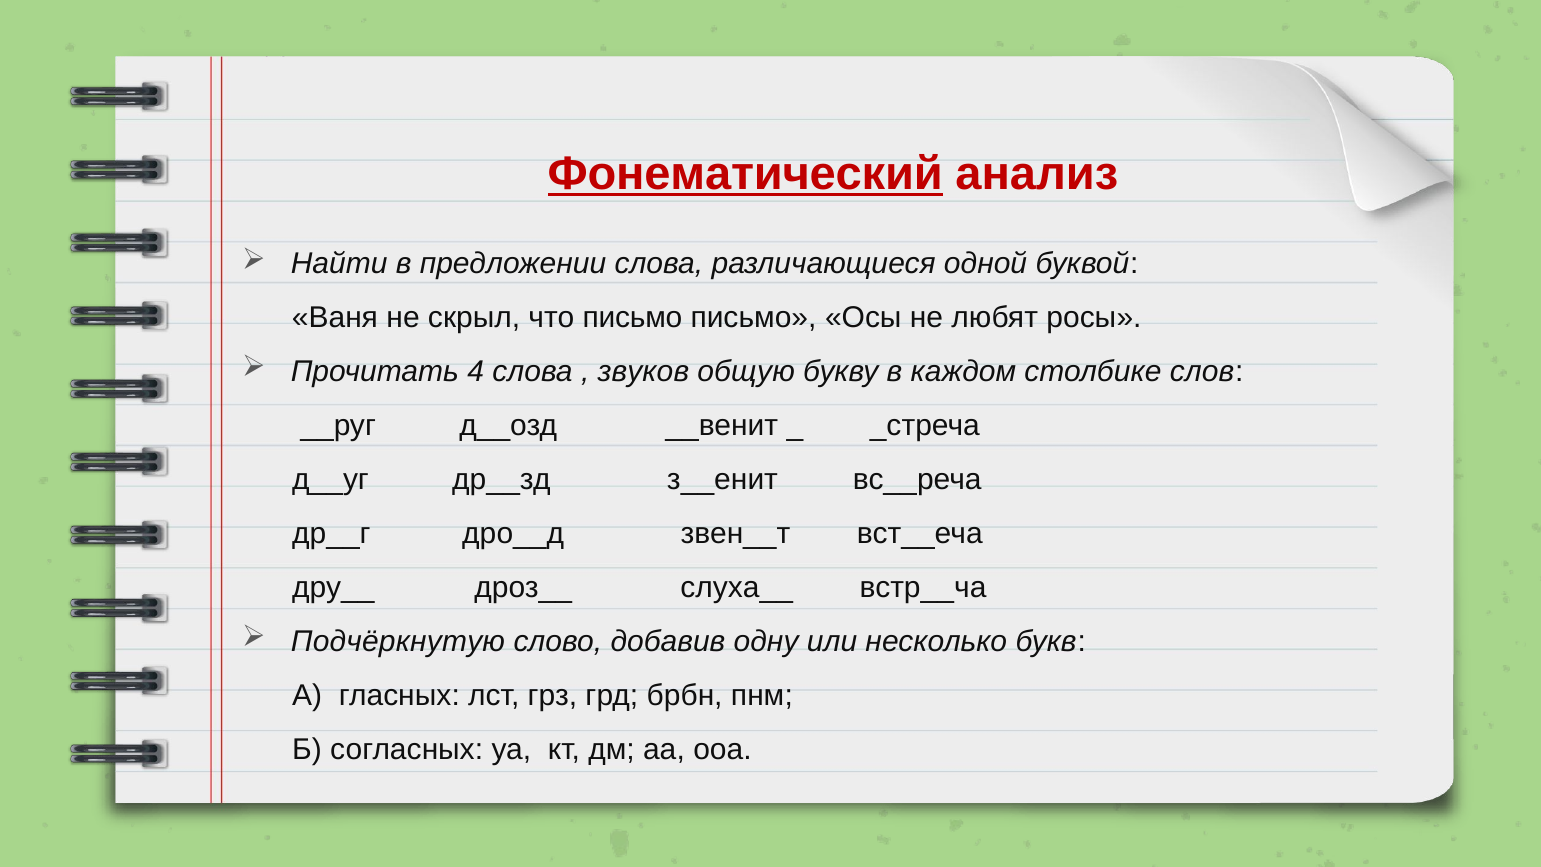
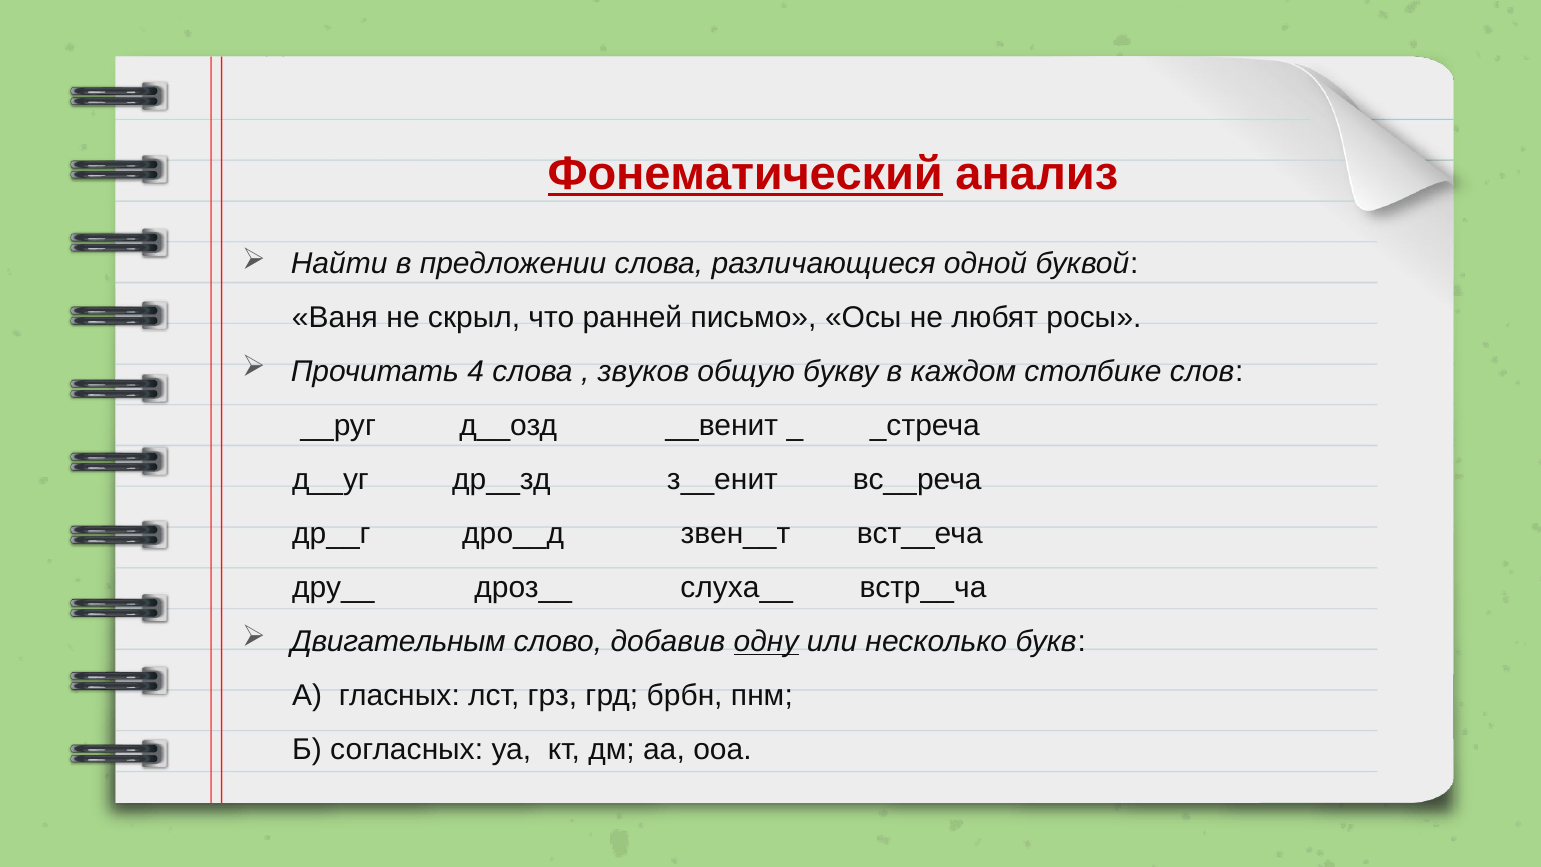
что письмо: письмо -> ранней (632, 318)
Подчёркнутую: Подчёркнутую -> Двигательным (398, 642)
одну underline: none -> present (766, 642)
